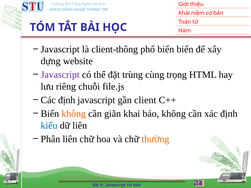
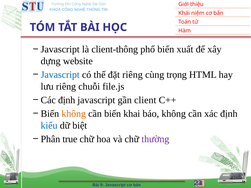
biến biến: biến -> xuất (185, 49)
Javascript colour: purple -> blue (60, 75)
đặt trùng: trùng -> riêng (133, 75)
cần giãn: giãn -> biến (113, 114)
dữ liên: liên -> biệt (80, 126)
Phân liên: liên -> true (70, 139)
thường colour: orange -> purple (155, 139)
